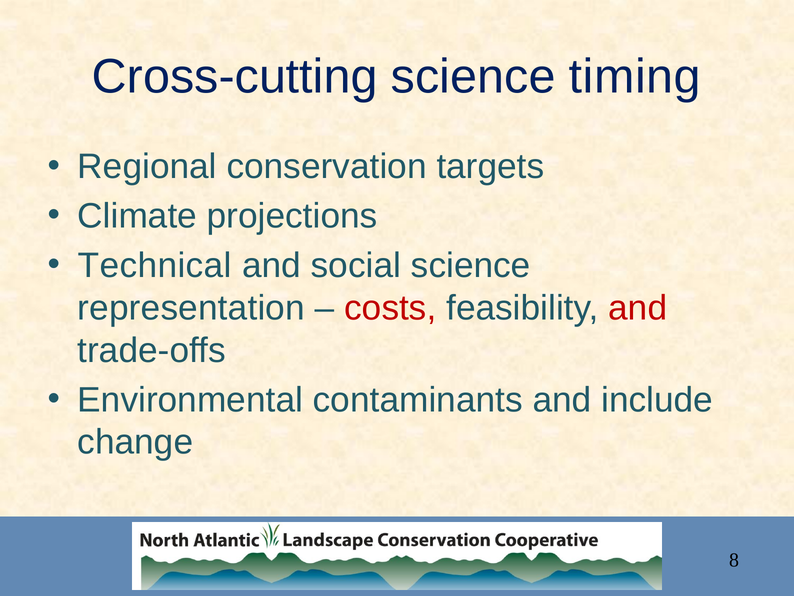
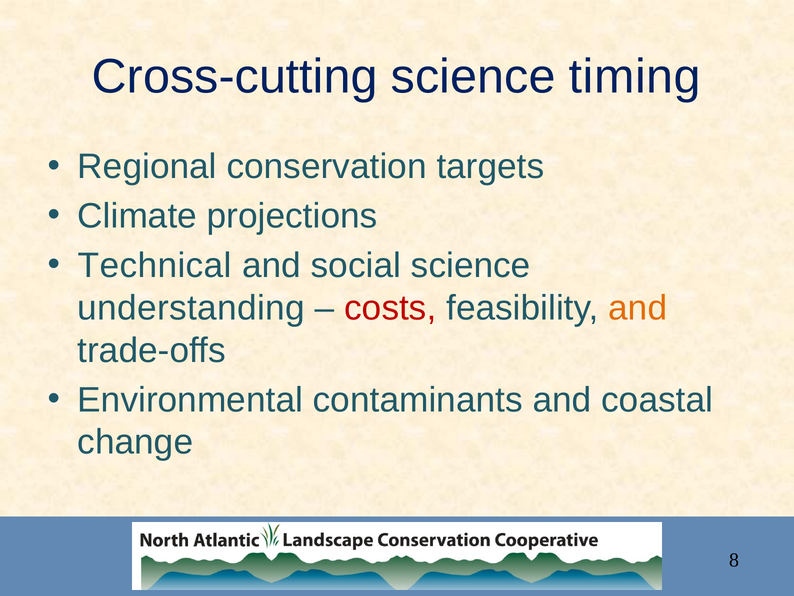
representation: representation -> understanding (191, 308)
and colour: red -> orange (638, 308)
include: include -> coastal (657, 400)
